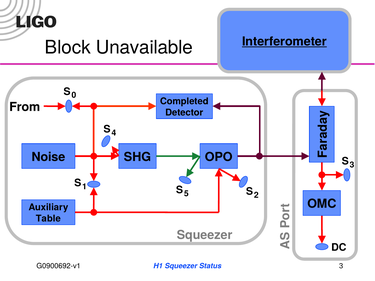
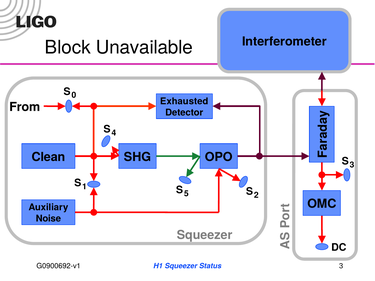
Interferometer underline: present -> none (284, 41)
Completed: Completed -> Exhausted (184, 101)
Noise: Noise -> Clean (48, 157)
Table: Table -> Noise (48, 219)
